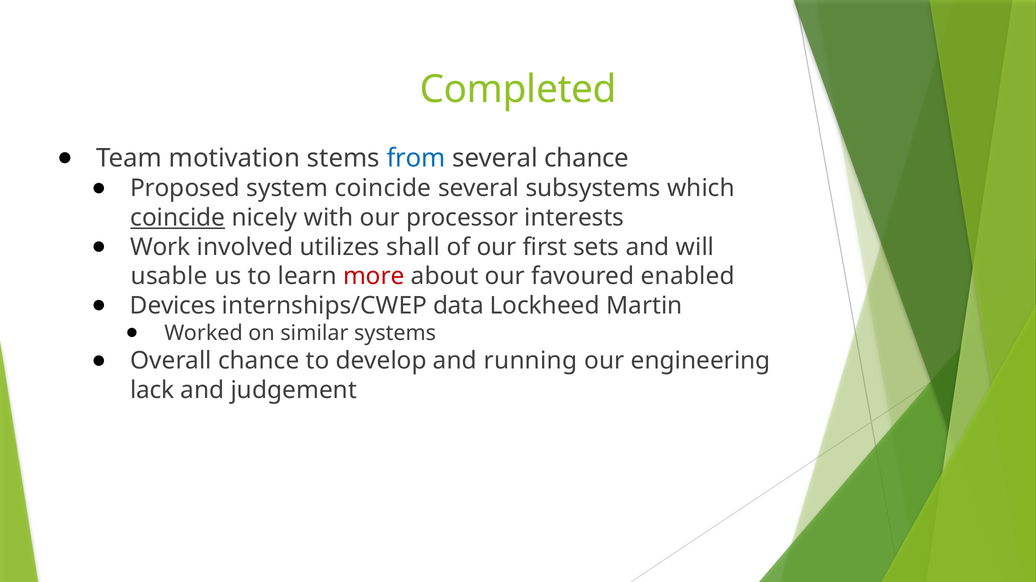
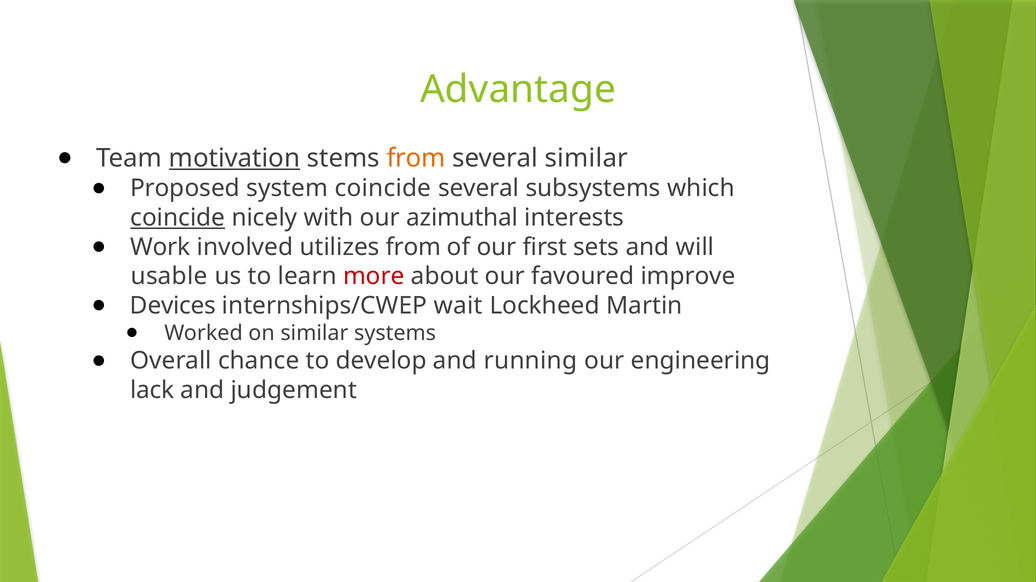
Completed: Completed -> Advantage (518, 89)
motivation underline: none -> present (234, 158)
from colour: blue -> orange (416, 158)
several chance: chance -> similar (586, 158)
processor: processor -> azimuthal (462, 218)
utilizes shall: shall -> from (413, 247)
enabled: enabled -> improve (688, 277)
data: data -> wait (458, 306)
